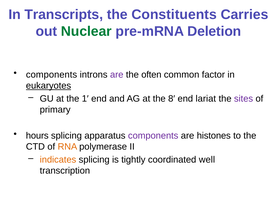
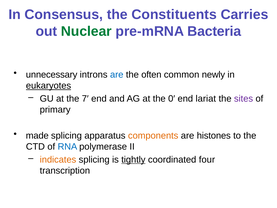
Transcripts: Transcripts -> Consensus (64, 15)
Deletion: Deletion -> Bacteria (214, 31)
components: components -> unnecessary (52, 75)
are colour: purple -> blue (117, 75)
factor: factor -> newly (213, 75)
1′: 1′ -> 7′ (85, 99)
8′: 8′ -> 0′ (172, 99)
hours: hours -> made (37, 135)
components colour: purple -> orange (153, 135)
RNA colour: orange -> blue (67, 147)
tightly underline: none -> present (133, 159)
well: well -> four (207, 159)
